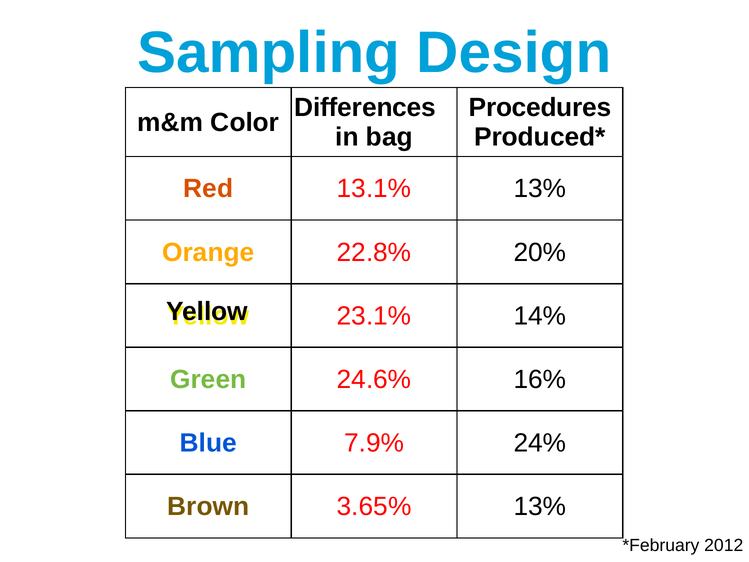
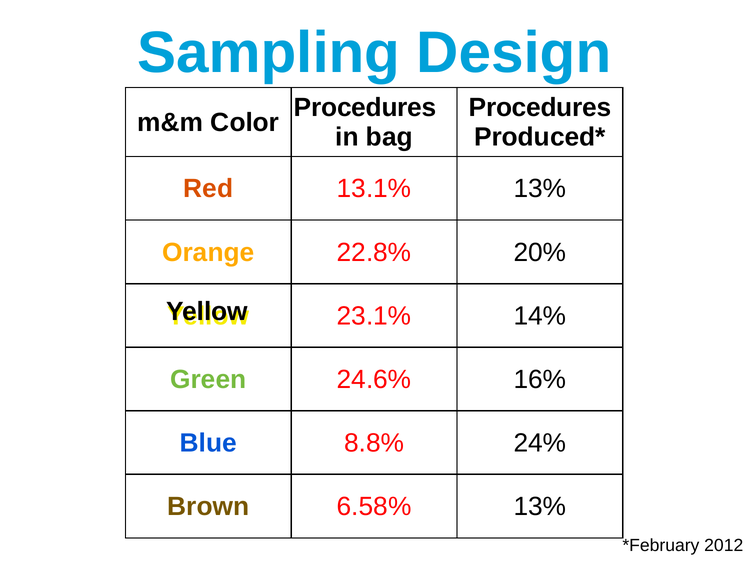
Differences: Differences -> Procedures (365, 108)
7.9%: 7.9% -> 8.8% (374, 443)
3.65%: 3.65% -> 6.58% (374, 506)
